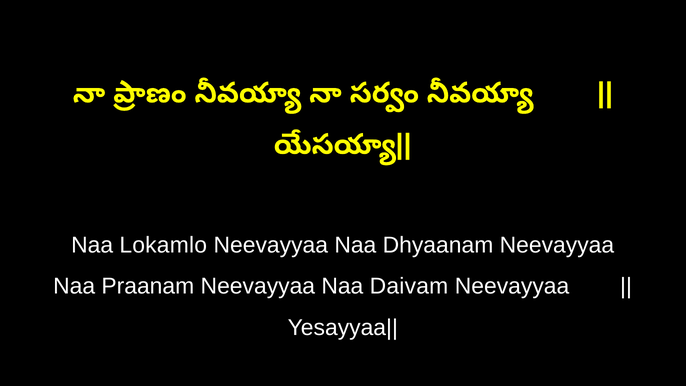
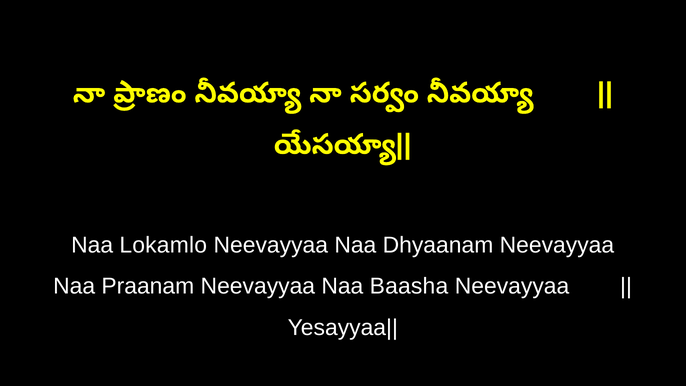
Daivam: Daivam -> Baasha (409, 286)
